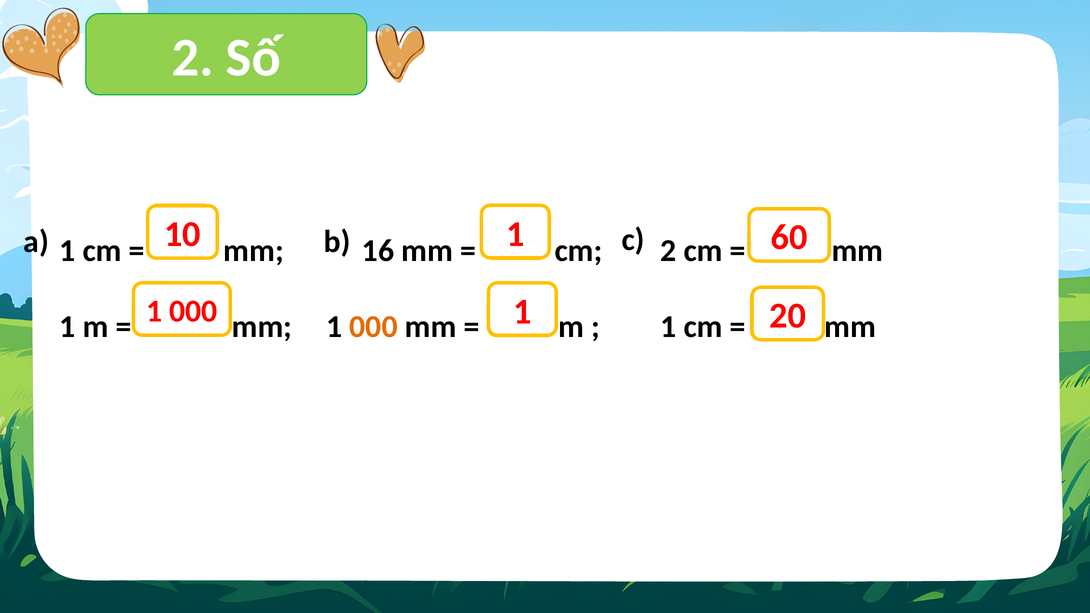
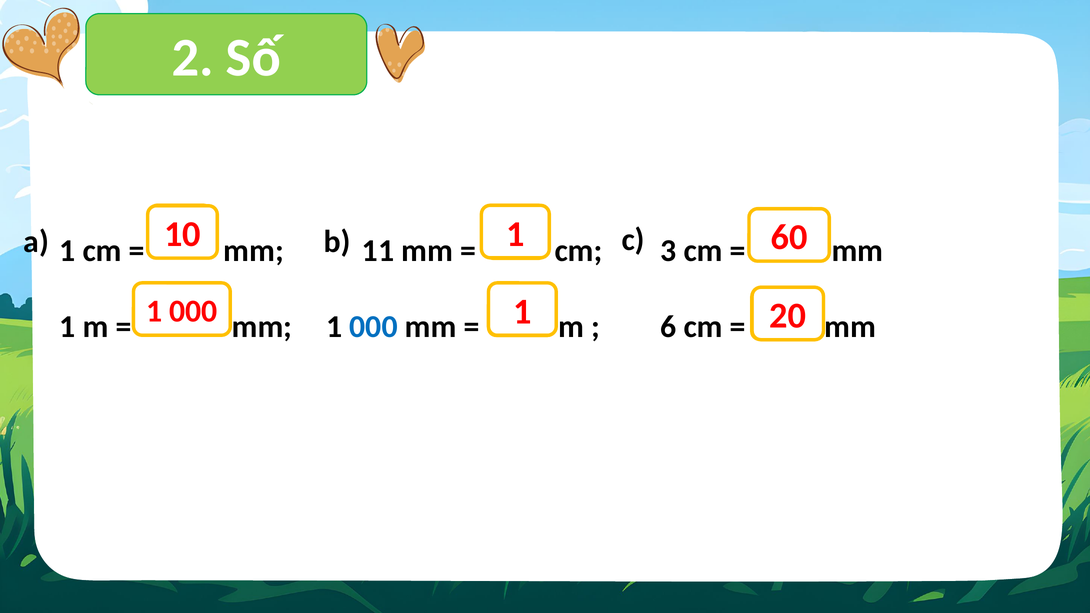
16: 16 -> 11 (378, 251)
cm 2: 2 -> 3 (668, 251)
000 colour: orange -> blue (373, 327)
1: 1 -> 6 (668, 327)
